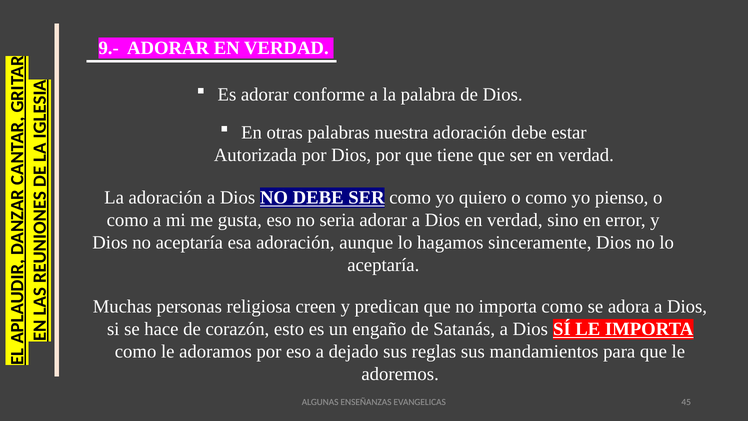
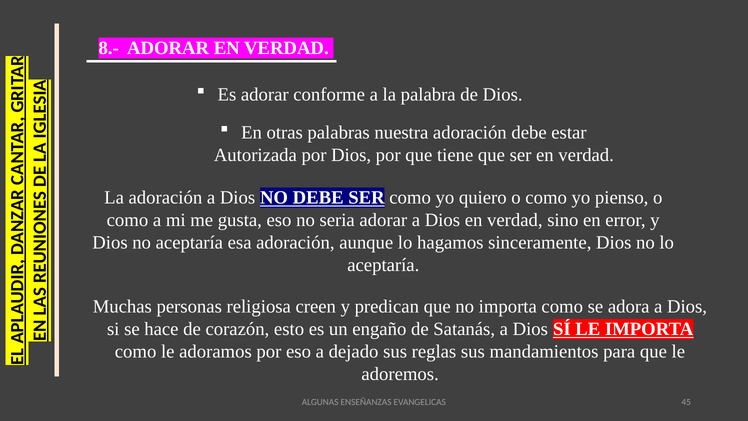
9.-: 9.- -> 8.- (109, 48)
